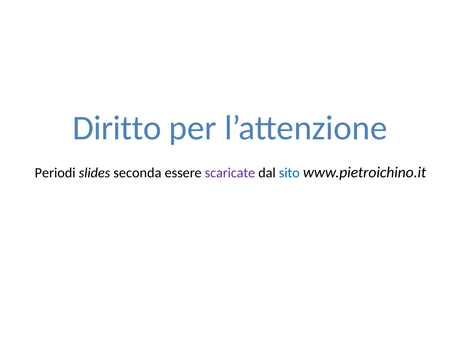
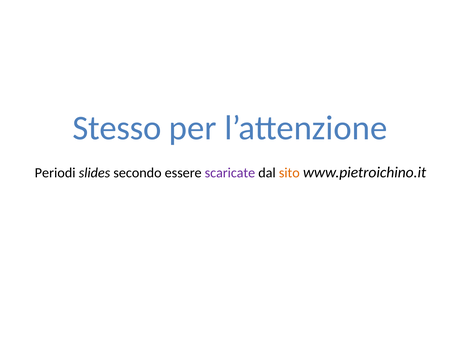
Diritto: Diritto -> Stesso (117, 128)
seconda: seconda -> secondo (137, 173)
sito colour: blue -> orange (289, 173)
